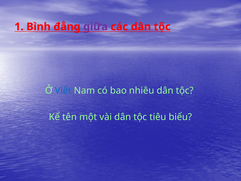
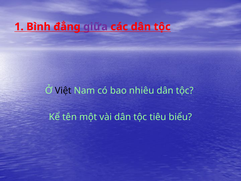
Việt colour: blue -> black (63, 90)
